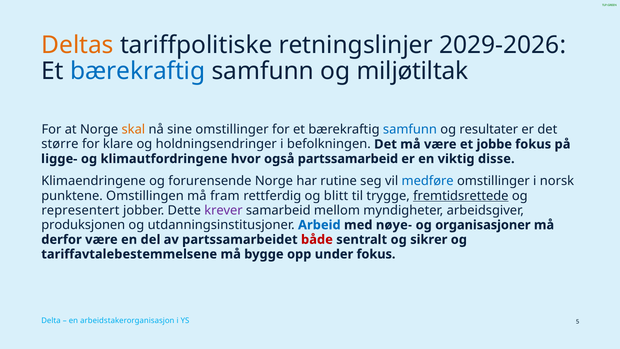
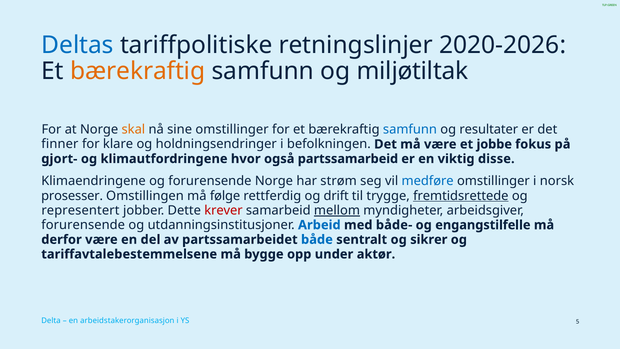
Deltas colour: orange -> blue (78, 45)
2029-2026: 2029-2026 -> 2020-2026 (503, 45)
bærekraftig colour: blue -> orange (138, 71)
større: større -> finner (60, 144)
ligge-: ligge- -> gjort- (59, 159)
rutine: rutine -> strøm (339, 181)
punktene: punktene -> prosesser (72, 196)
fram: fram -> følge (225, 196)
blitt: blitt -> drift (336, 196)
krever colour: purple -> red (223, 210)
mellom underline: none -> present (337, 210)
produksjonen: produksjonen -> forurensende (83, 225)
nøye-: nøye- -> både- (394, 225)
organisasjoner: organisasjoner -> engangstilfelle (483, 225)
både colour: red -> blue (317, 239)
under fokus: fokus -> aktør (376, 254)
